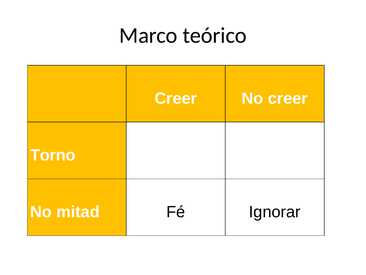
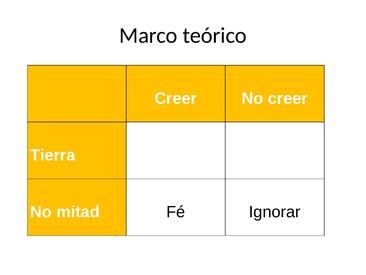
Torno: Torno -> Tierra (53, 155)
